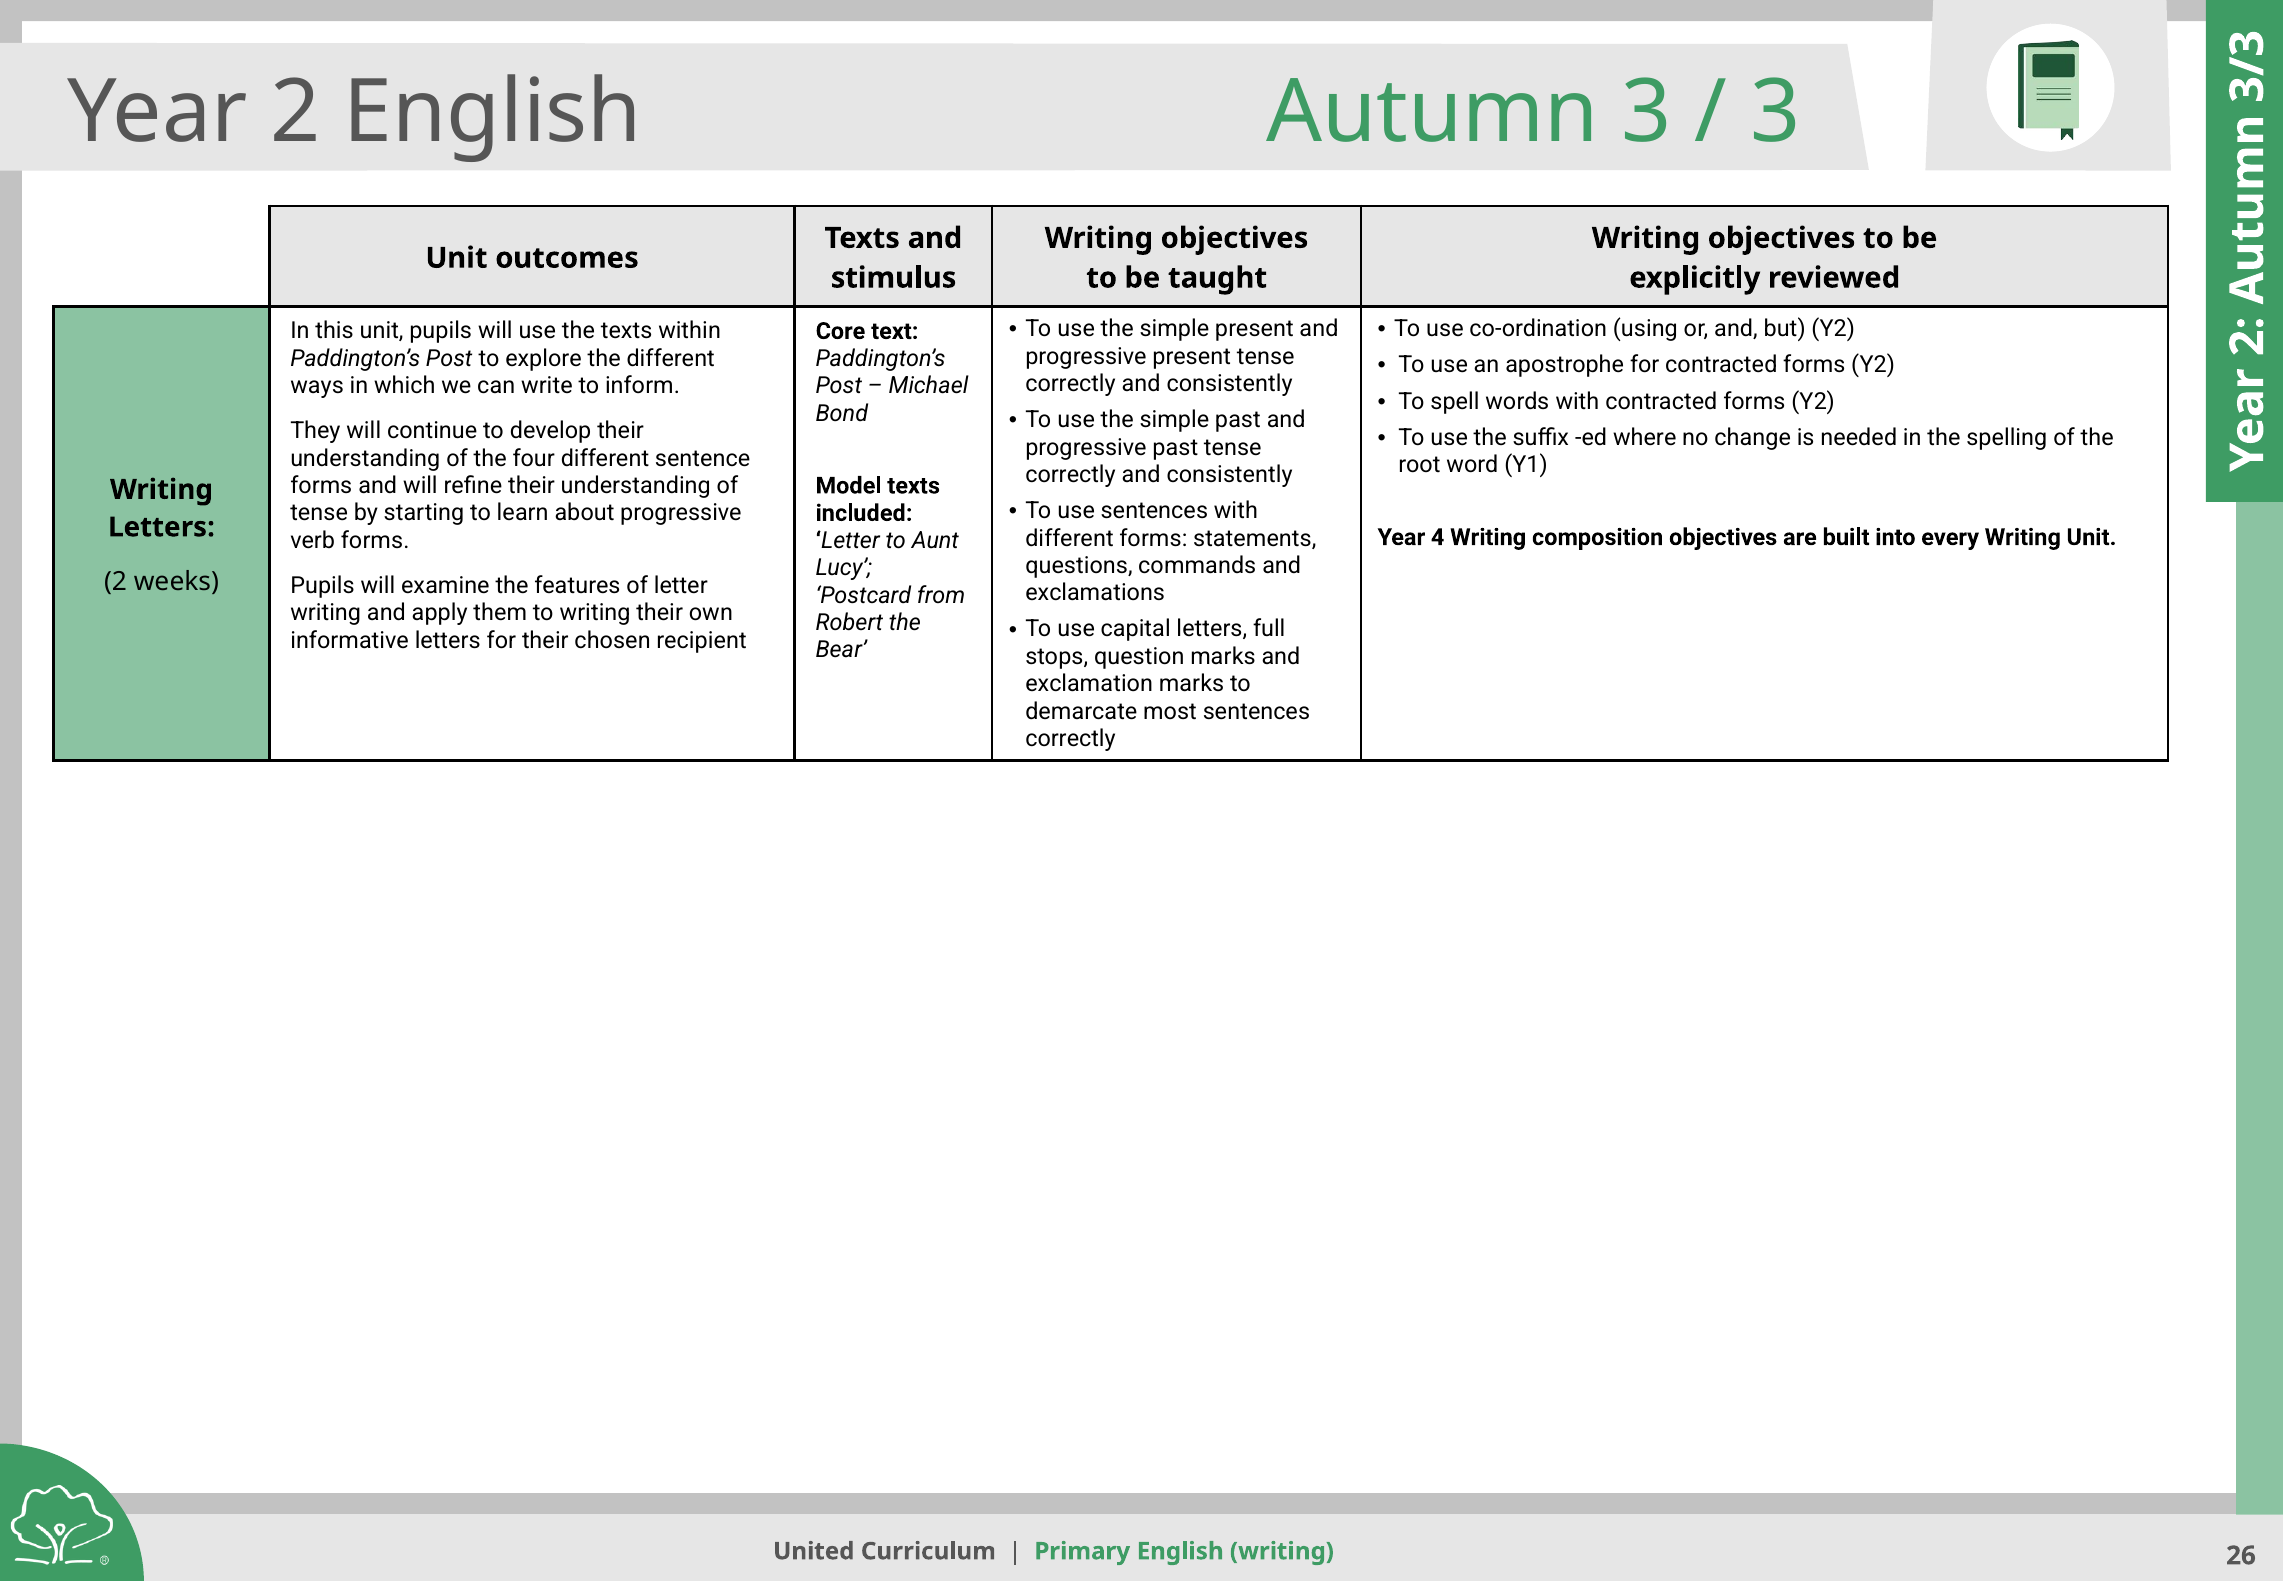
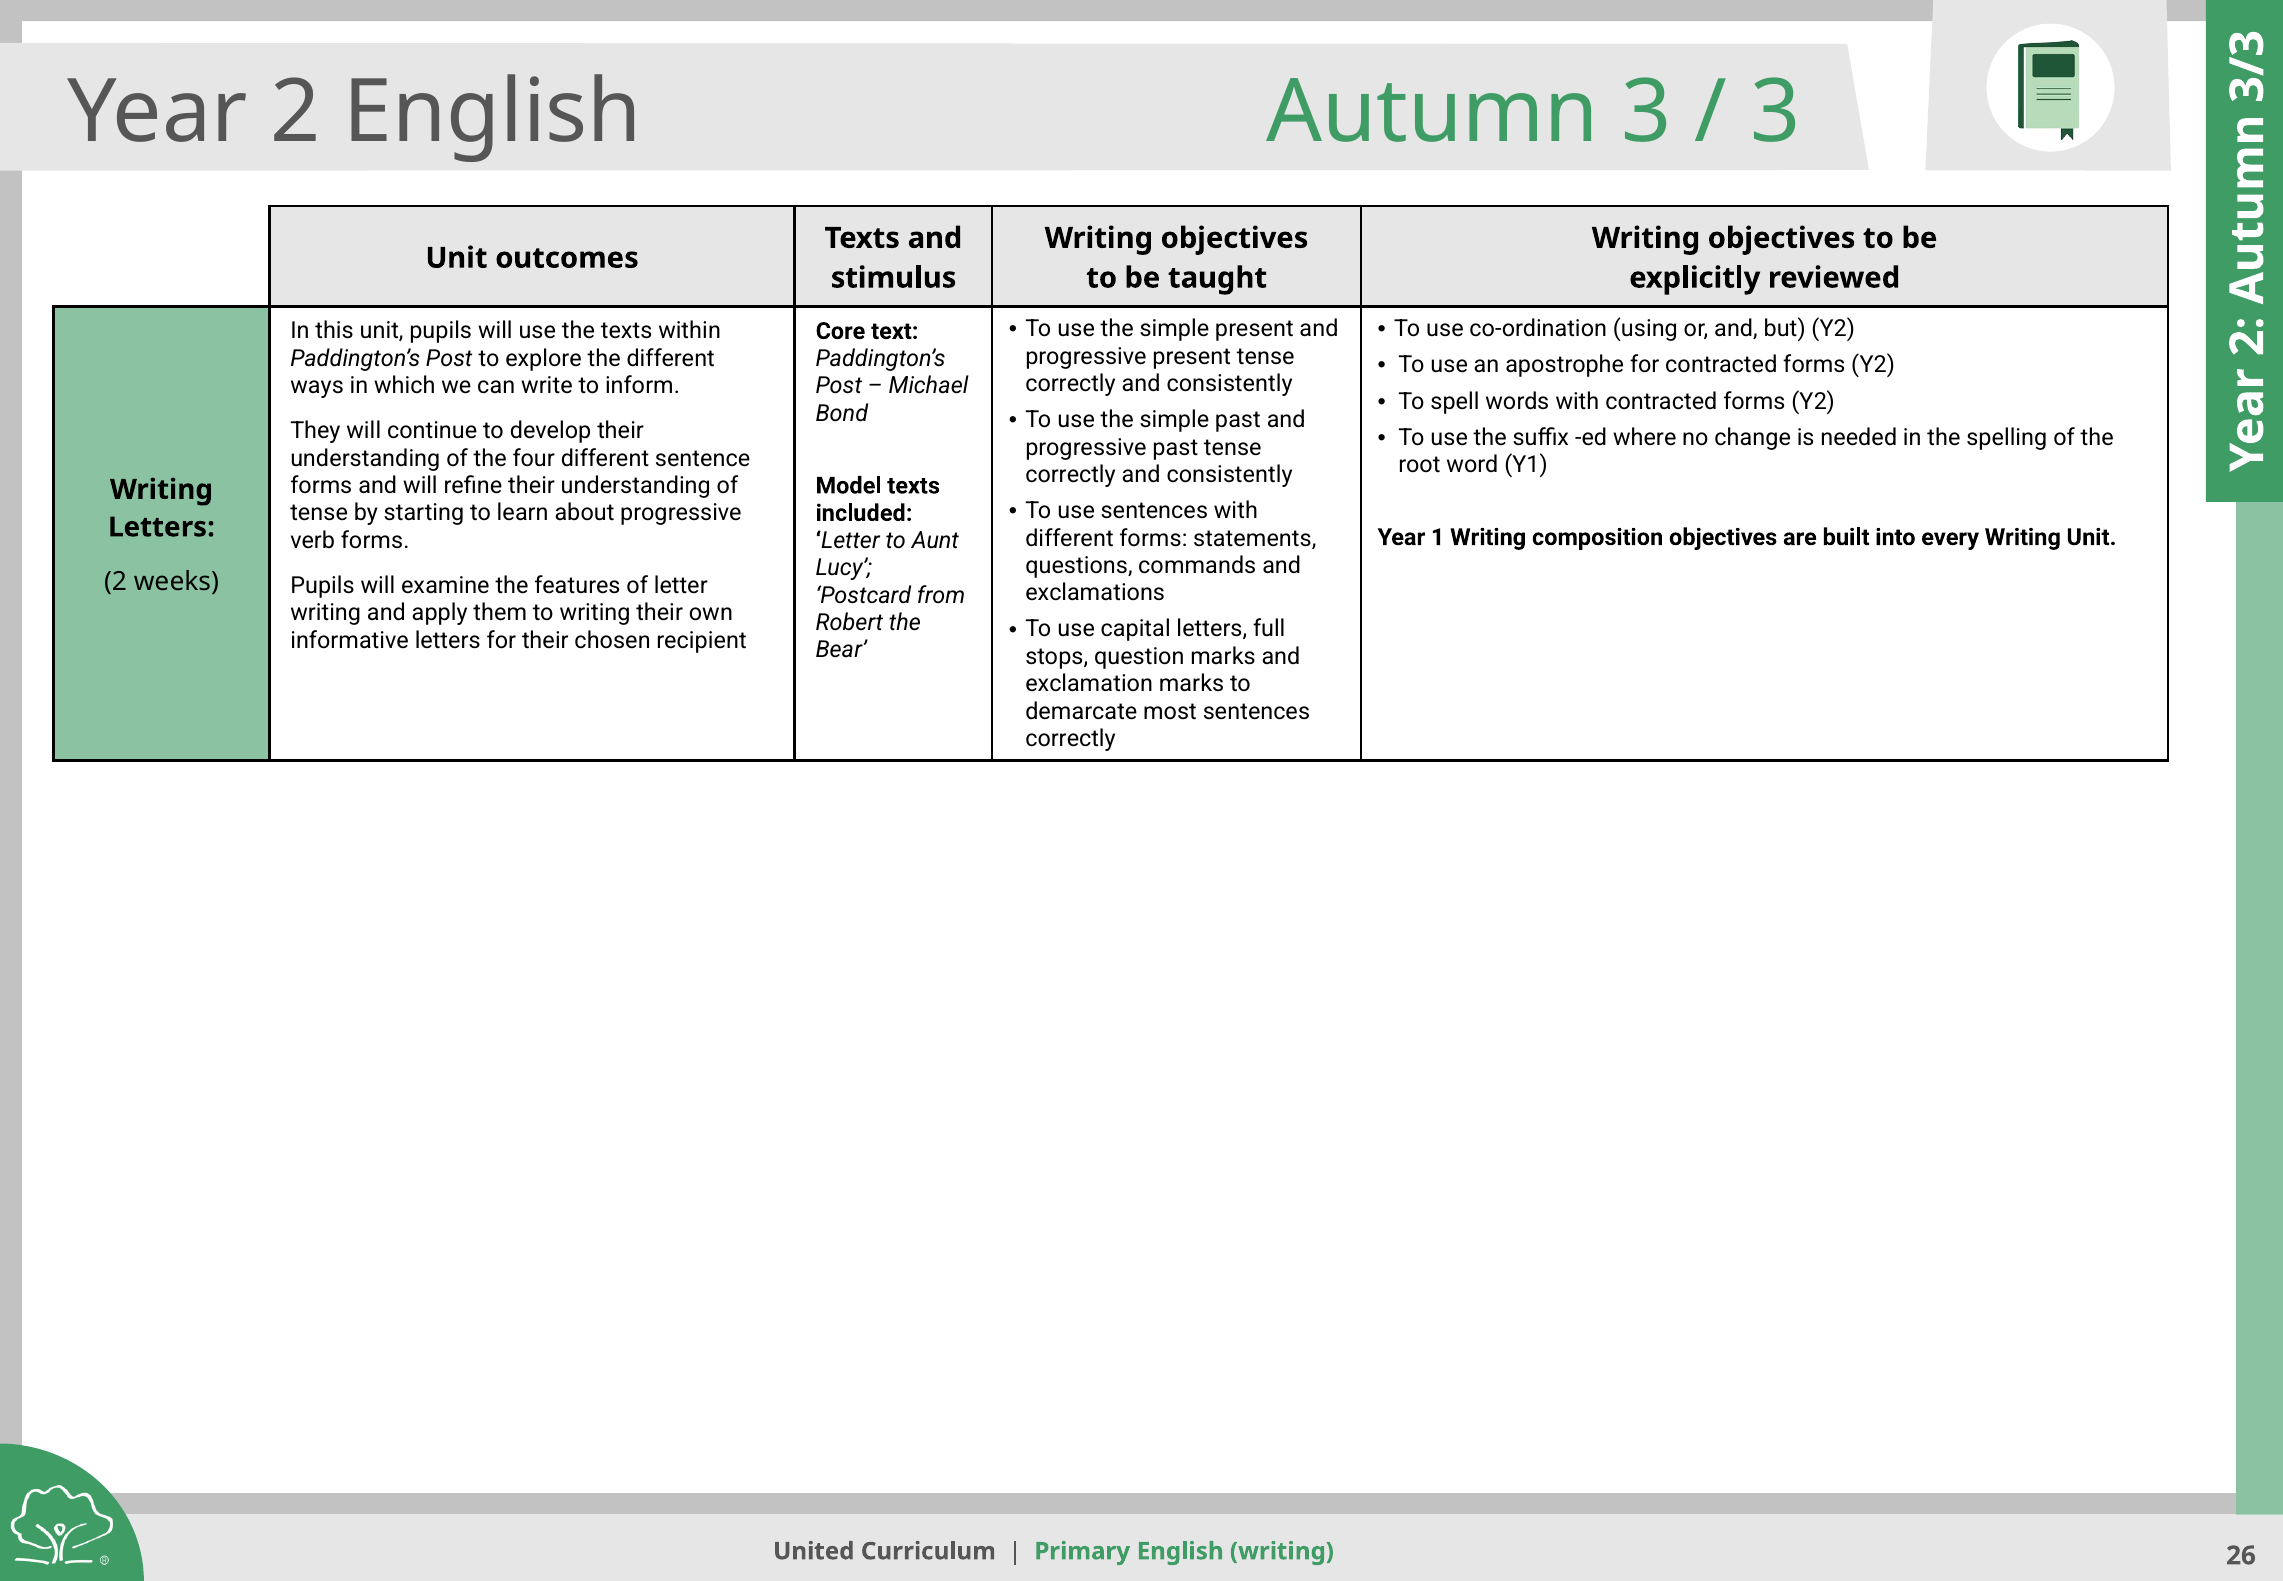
4: 4 -> 1 (1438, 537)
